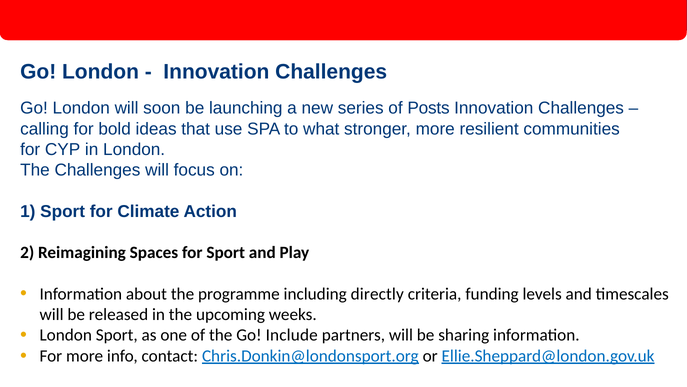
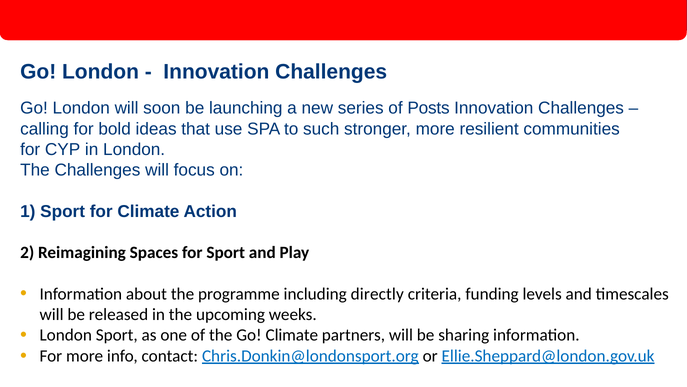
what: what -> such (321, 129)
Go Include: Include -> Climate (292, 335)
